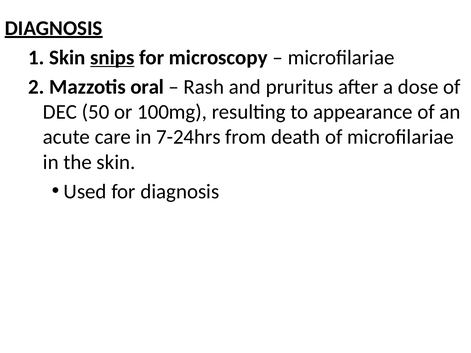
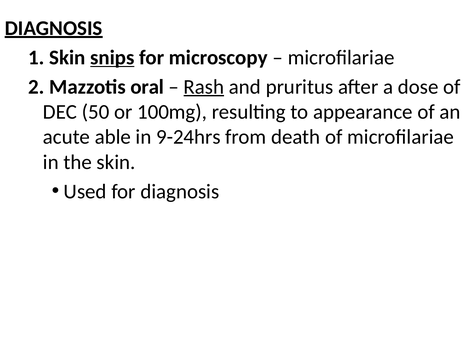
Rash underline: none -> present (204, 87)
care: care -> able (113, 137)
7-24hrs: 7-24hrs -> 9-24hrs (188, 137)
